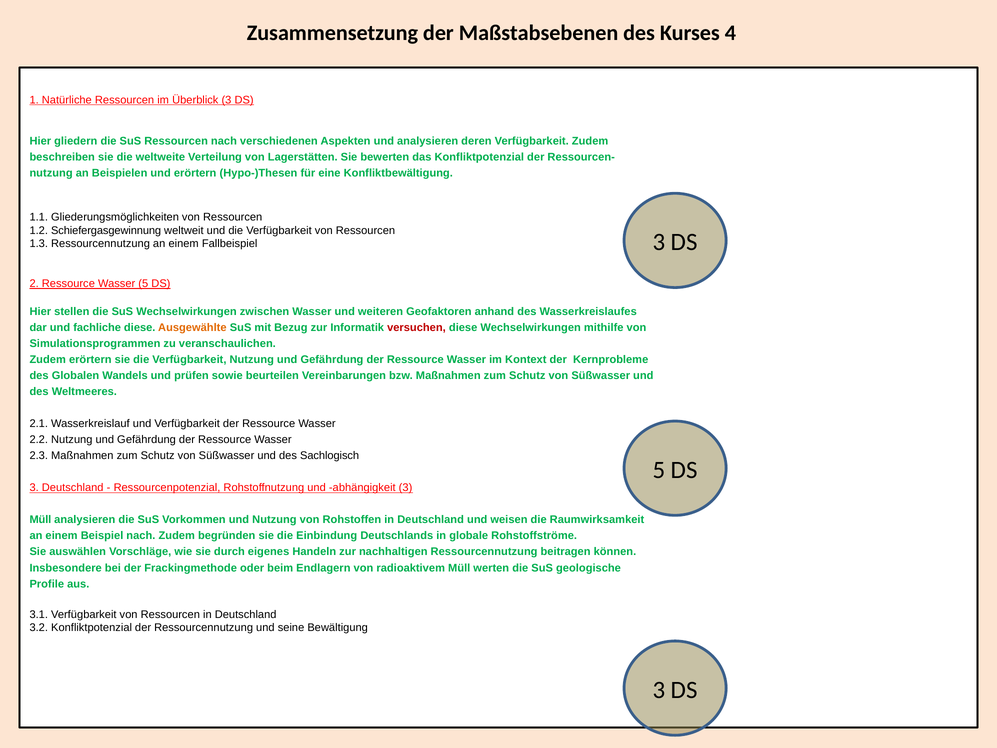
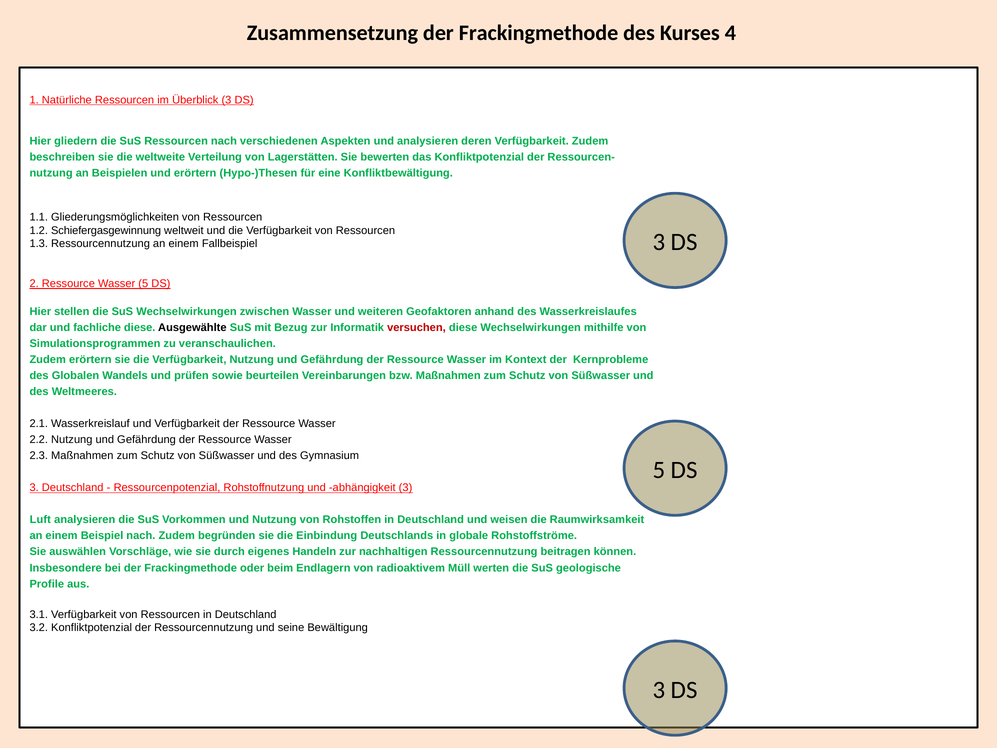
Zusammensetzung der Maßstabsebenen: Maßstabsebenen -> Frackingmethode (539, 33)
Ausgewählte colour: orange -> black (192, 327)
Sachlogisch: Sachlogisch -> Gymnasium (330, 456)
Müll: Müll -> Luft (40, 520)
